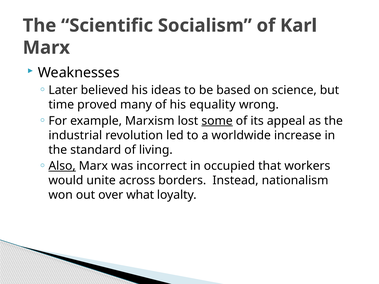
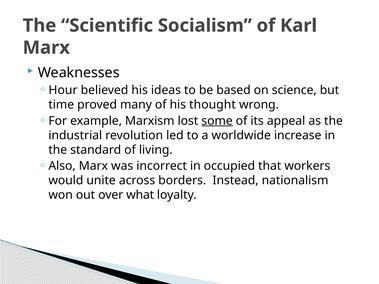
Later: Later -> Hour (63, 90)
equality: equality -> thought (212, 105)
Also underline: present -> none (62, 166)
